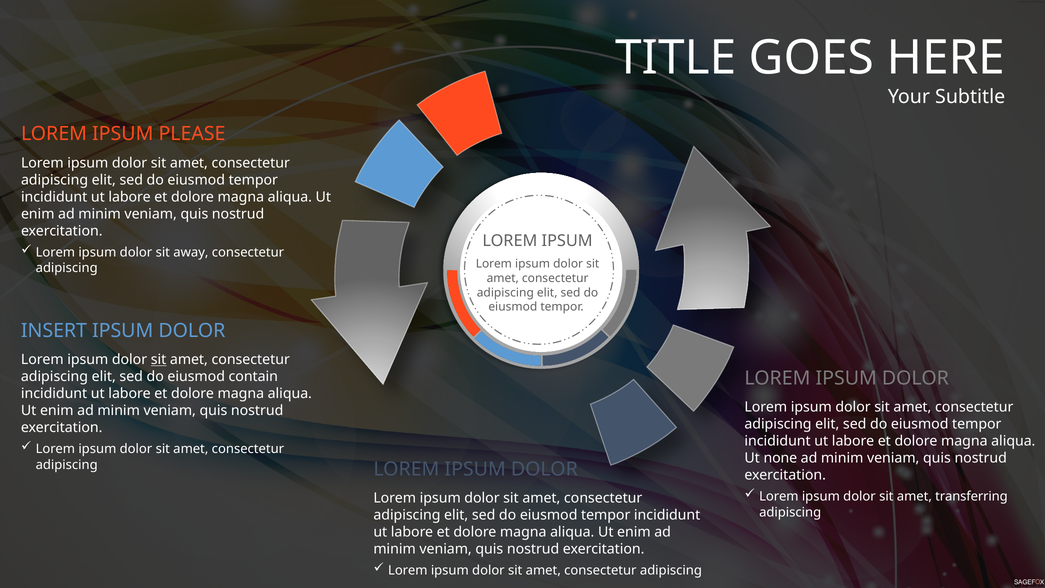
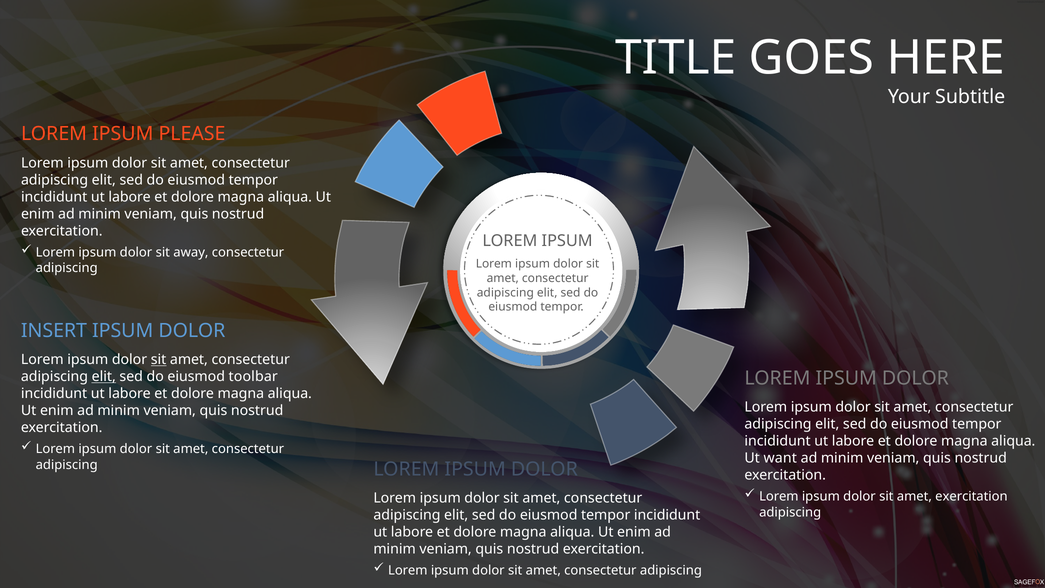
elit underline: none -> present (104, 376)
contain: contain -> toolbar (253, 376)
none: none -> want (780, 458)
amet transferring: transferring -> exercitation (971, 496)
